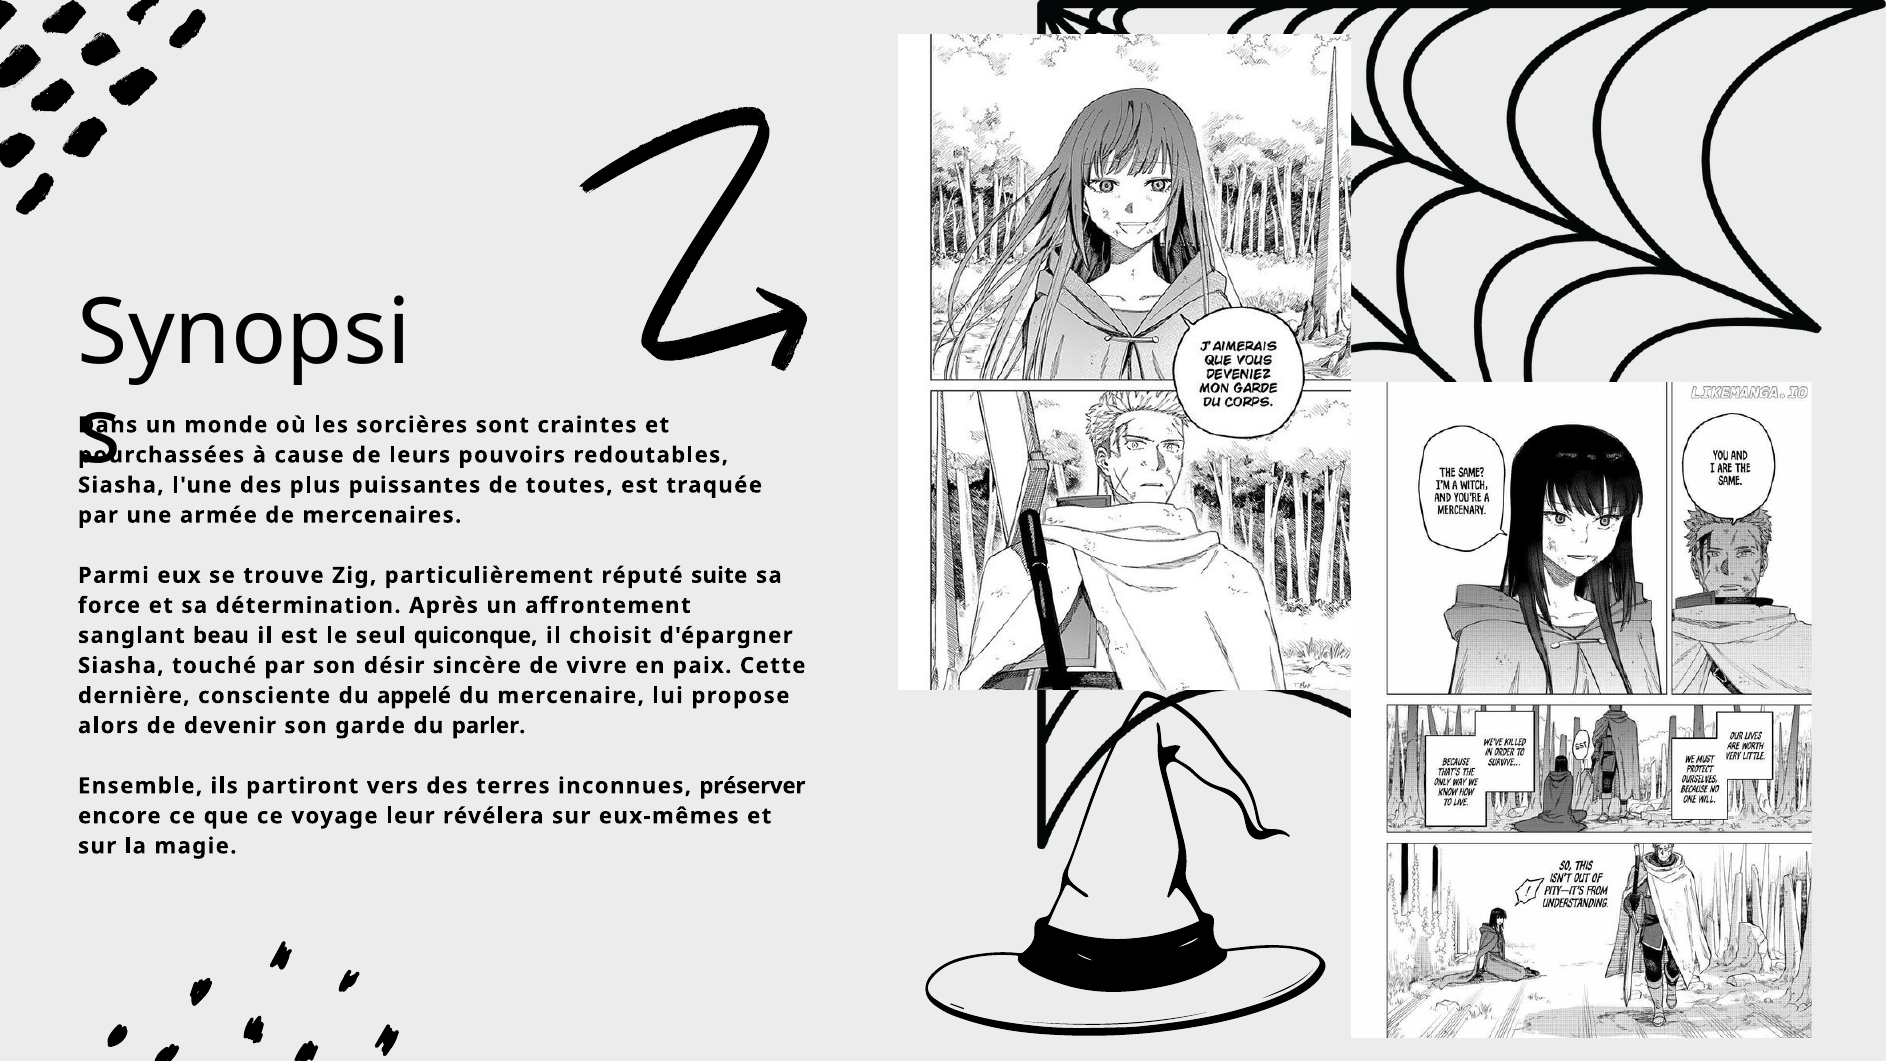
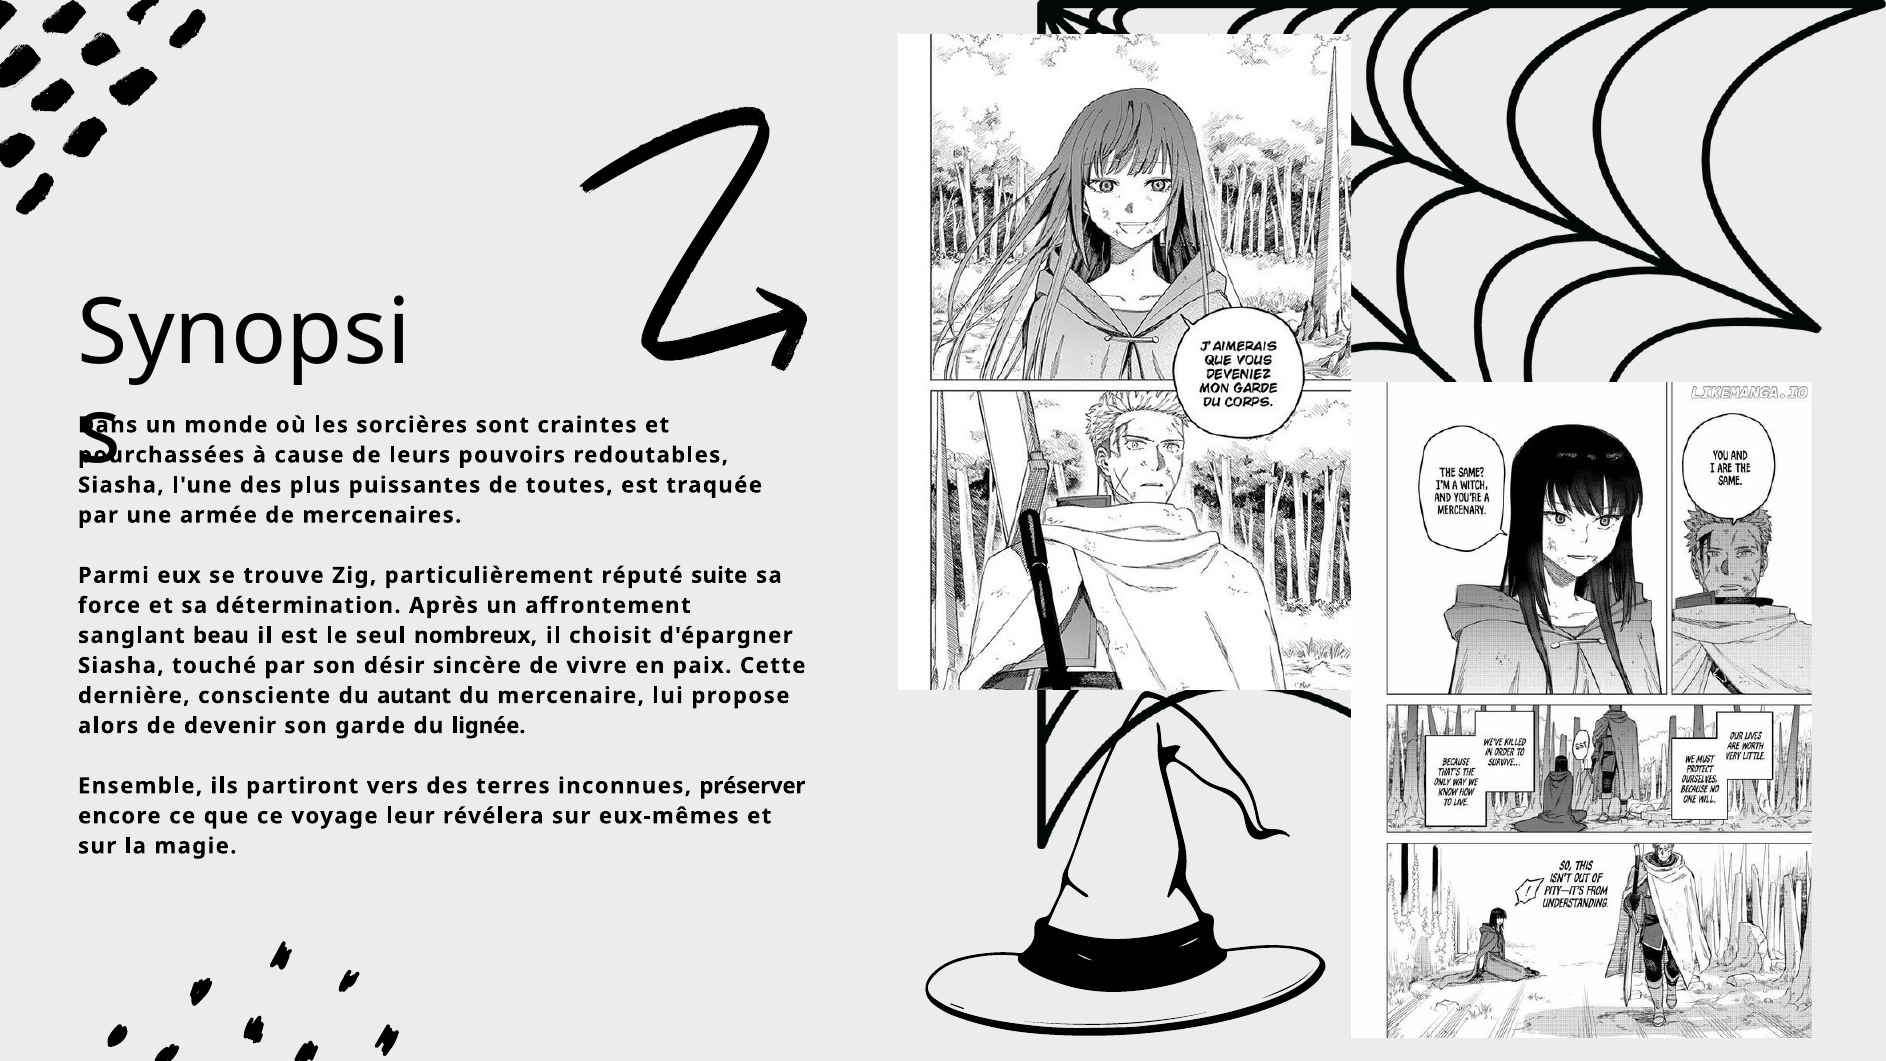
quiconque: quiconque -> nombreux (476, 635)
appelé: appelé -> autant (414, 696)
parler: parler -> lignée (489, 726)
